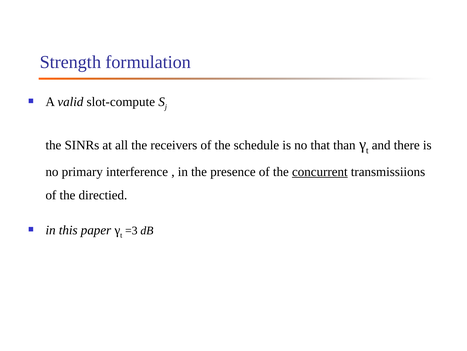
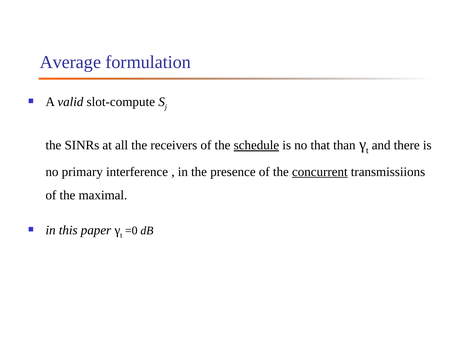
Strength: Strength -> Average (70, 62)
schedule underline: none -> present (256, 145)
directied: directied -> maximal (103, 195)
=3: =3 -> =0 (131, 230)
